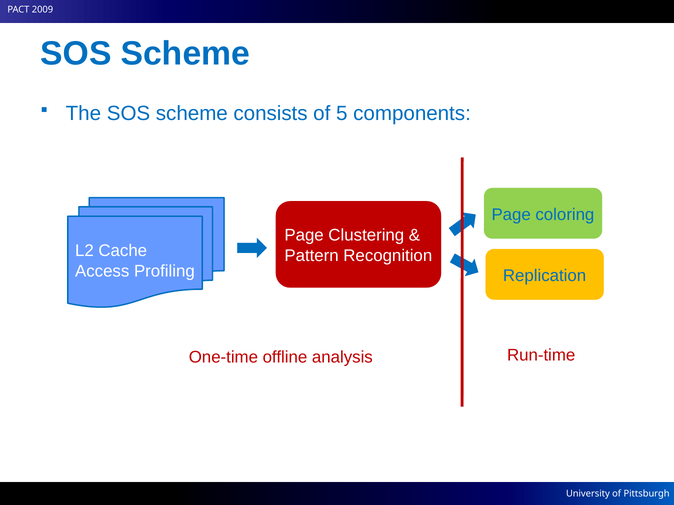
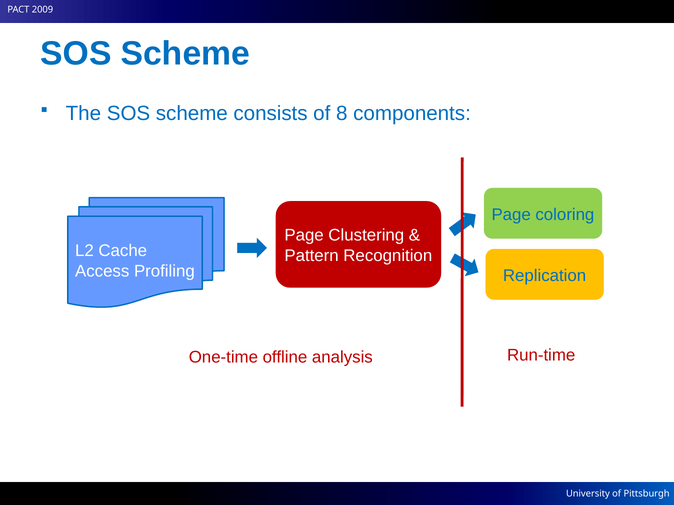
5: 5 -> 8 (342, 114)
